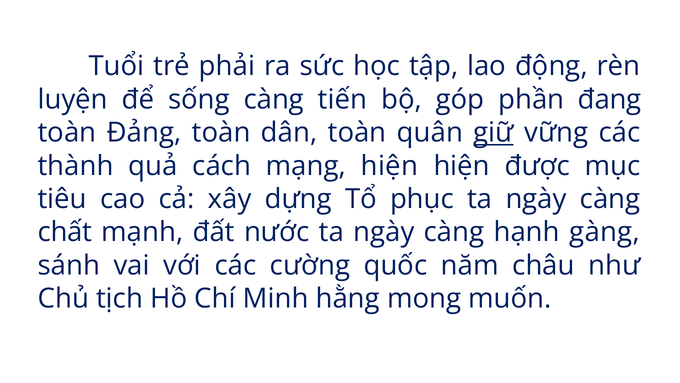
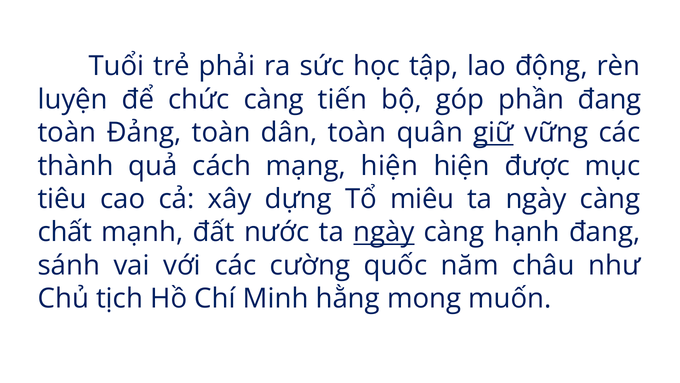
sống: sống -> chức (199, 99)
phục: phục -> miêu (422, 199)
ngày underline: none -> present (384, 232)
hạnh gàng: gàng -> đang (605, 232)
